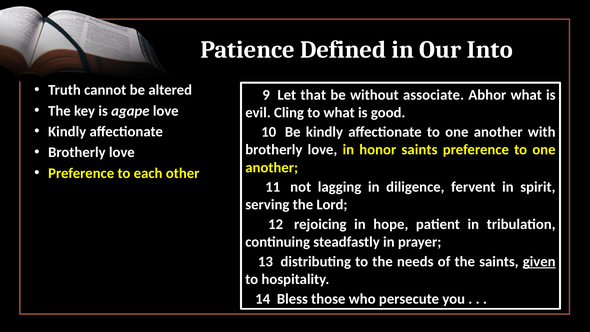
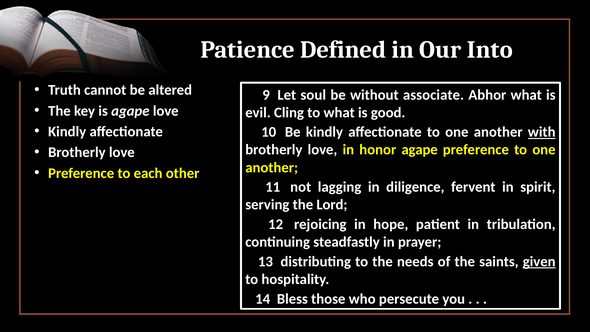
that: that -> soul (313, 95)
with underline: none -> present (542, 132)
honor saints: saints -> agape (420, 150)
